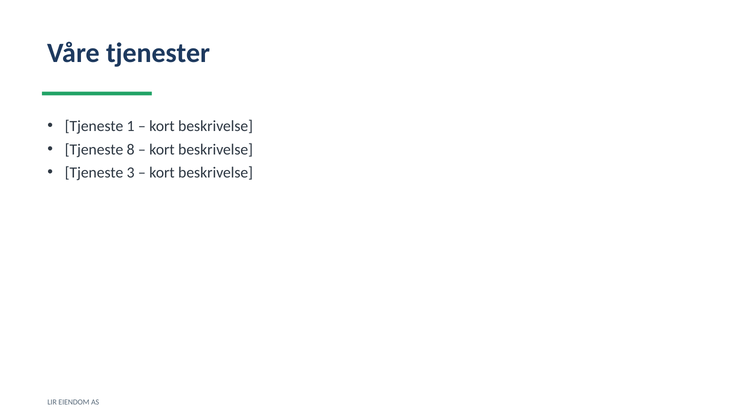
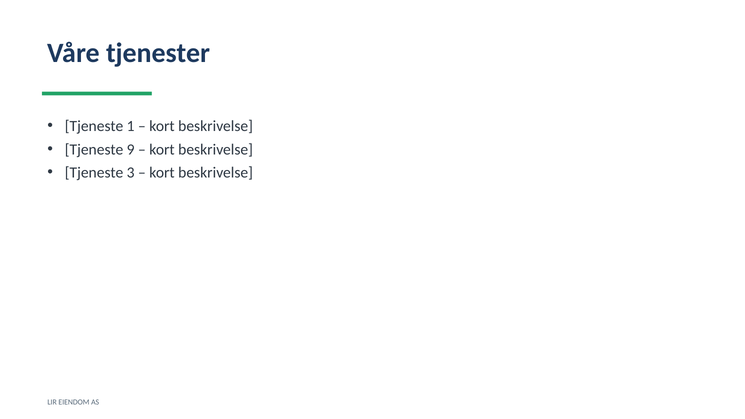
8: 8 -> 9 (131, 149)
